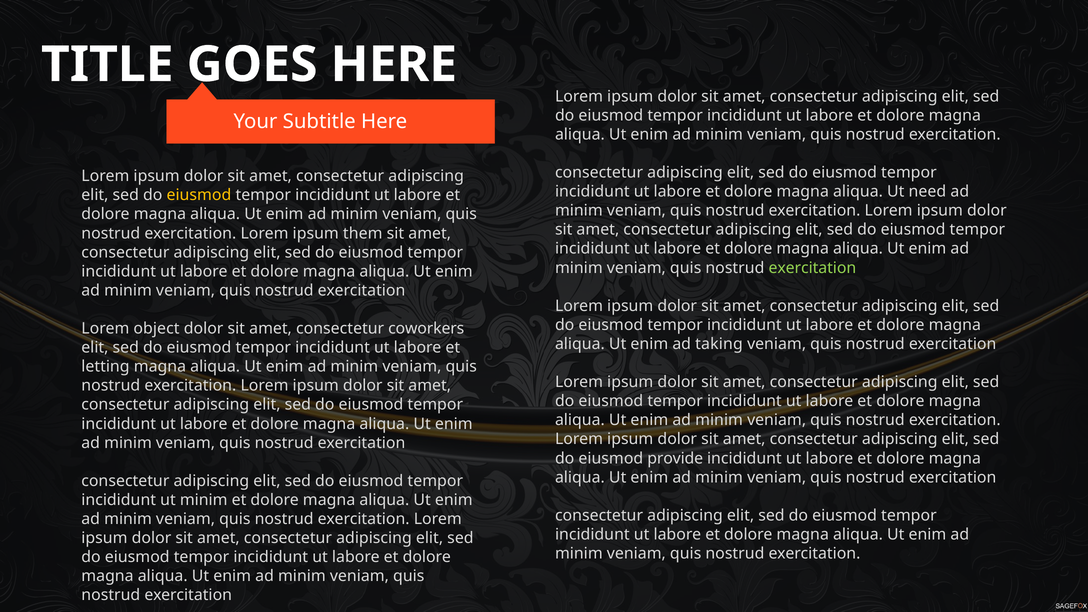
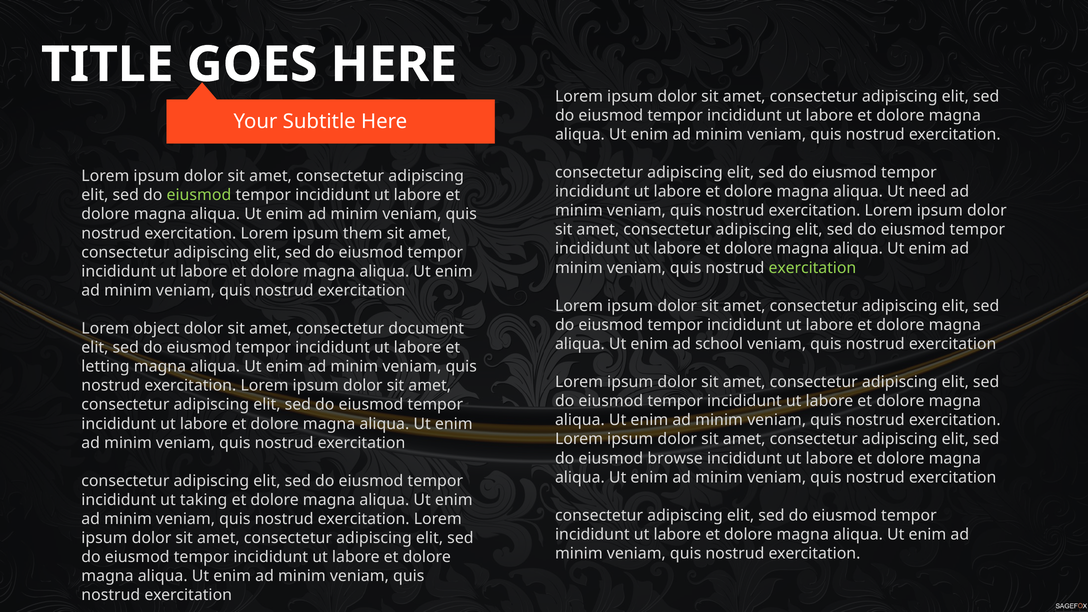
eiusmod colour: yellow -> light green (199, 195)
coworkers: coworkers -> document (426, 329)
taking: taking -> school (719, 344)
provide: provide -> browse (675, 458)
ut minim: minim -> taking (204, 500)
